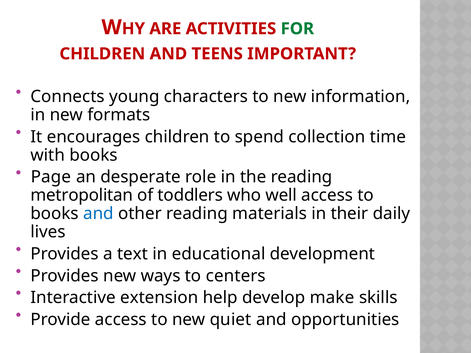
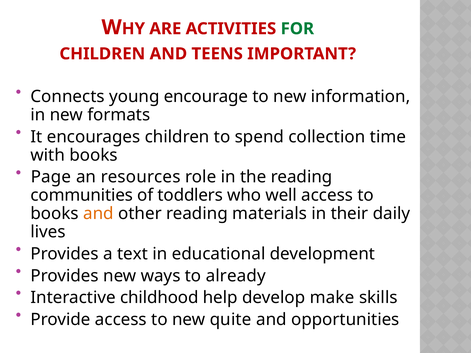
characters: characters -> encourage (206, 97)
desperate: desperate -> resources (141, 177)
metropolitan: metropolitan -> communities (82, 195)
and colour: blue -> orange (98, 214)
centers: centers -> already (236, 276)
extension: extension -> childhood (159, 298)
quiet: quiet -> quite (231, 320)
